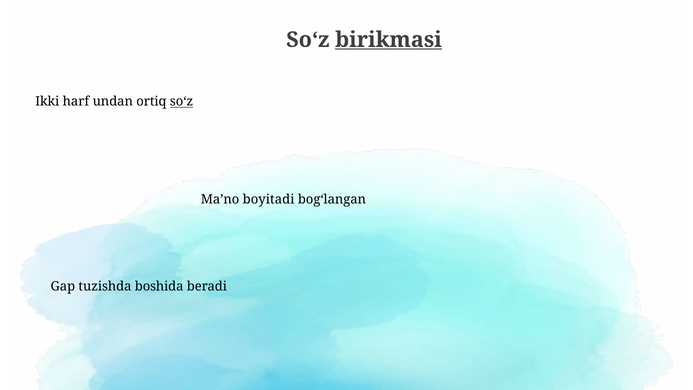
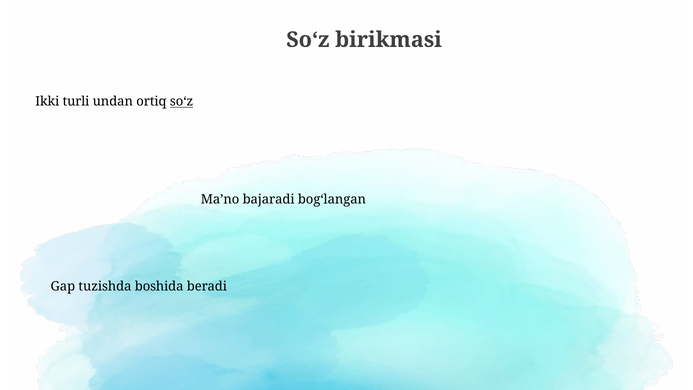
birikmasi underline: present -> none (388, 40)
harf: harf -> turli (76, 102)
boyitadi: boyitadi -> bajaradi (269, 200)
